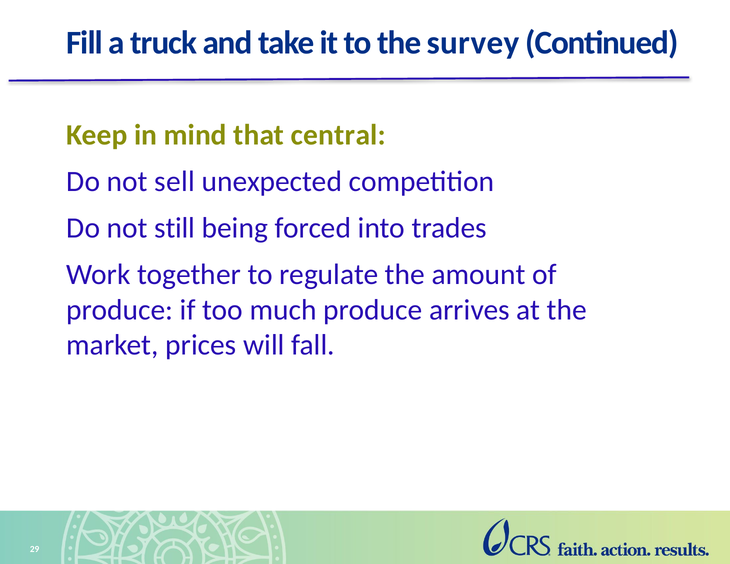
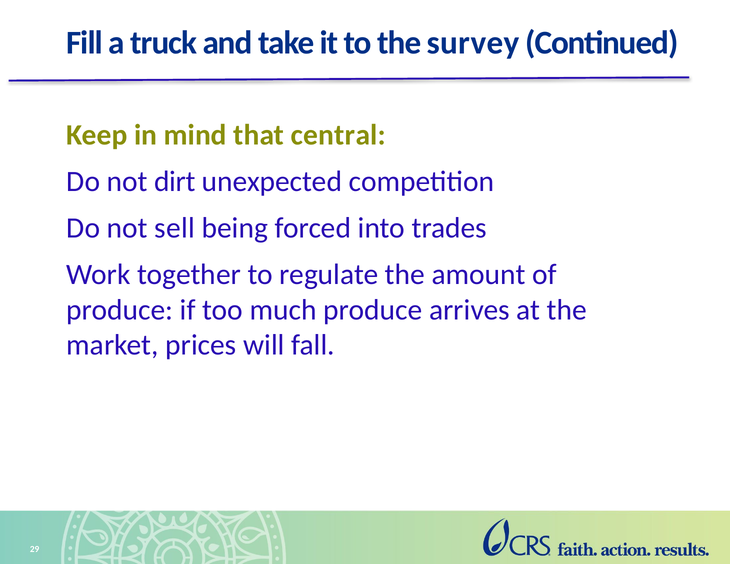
sell: sell -> dirt (175, 181)
still: still -> sell (175, 228)
